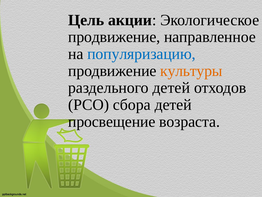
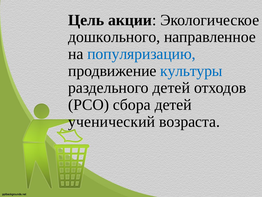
продвижение: продвижение -> дошкольного (114, 37)
культуры colour: orange -> blue (191, 71)
просвещение: просвещение -> ученический (112, 121)
